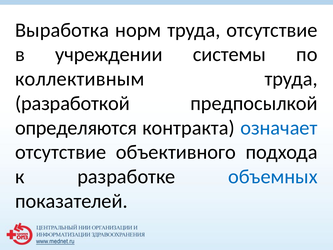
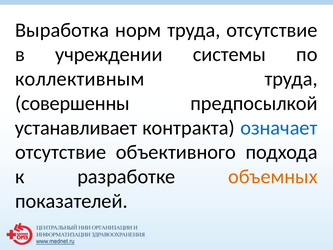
разработкой: разработкой -> совершенны (72, 103)
определяются: определяются -> устанавливает (76, 128)
объемных colour: blue -> orange (273, 177)
